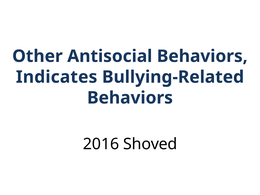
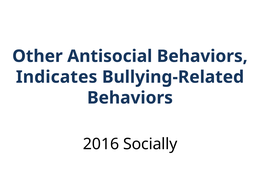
Shoved: Shoved -> Socially (150, 144)
